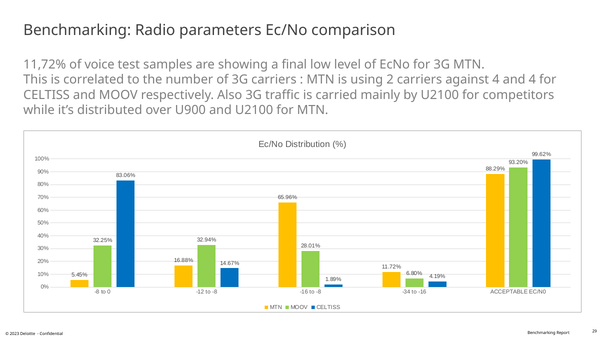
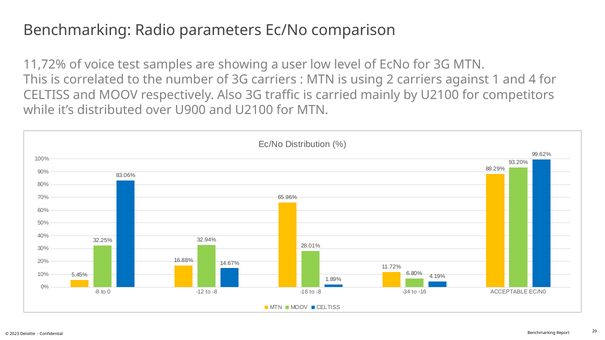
final: final -> user (294, 65)
against 4: 4 -> 1 (496, 80)
